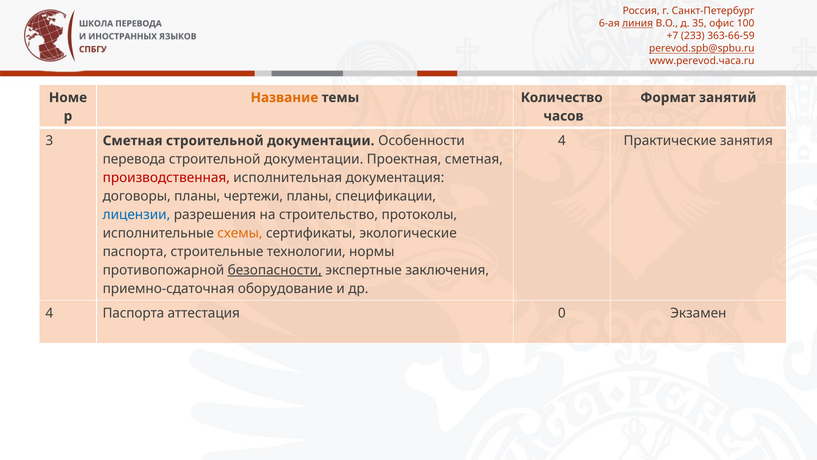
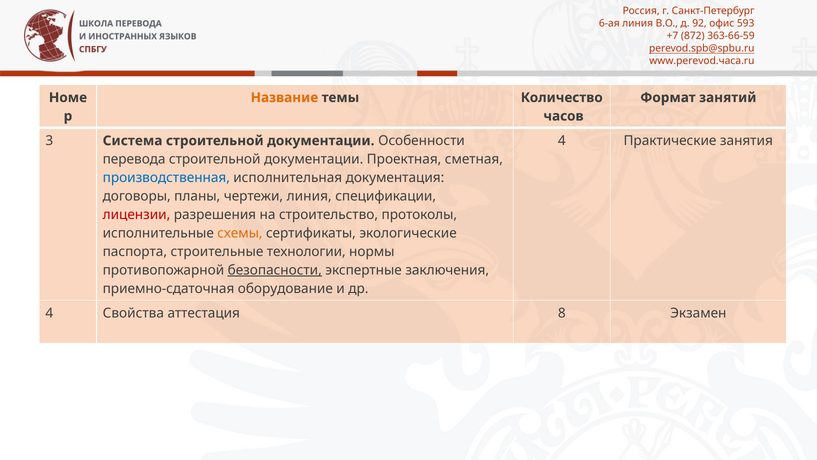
линия underline: present -> none (638, 23)
35: 35 -> 92 (699, 23)
100: 100 -> 593 (746, 23)
233: 233 -> 872 (693, 36)
3 Сметная: Сметная -> Система (133, 141)
производственная colour: red -> blue (166, 178)
чертежи планы: планы -> линия (309, 196)
лицензии colour: blue -> red (136, 215)
4 Паспорта: Паспорта -> Свойства (133, 313)
0: 0 -> 8 (562, 313)
